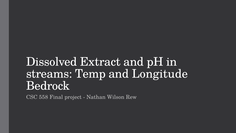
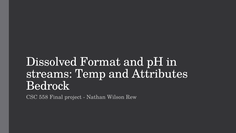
Extract: Extract -> Format (100, 62)
Longitude: Longitude -> Attributes (160, 74)
